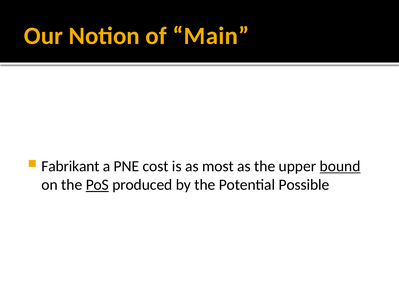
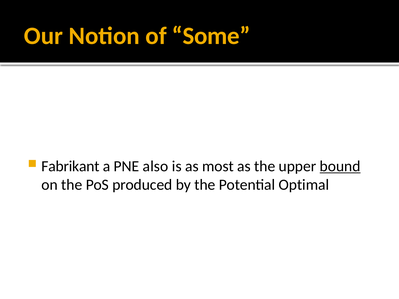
Main: Main -> Some (211, 36)
cost: cost -> also (156, 166)
PoS underline: present -> none (97, 185)
Possible: Possible -> Optimal (304, 185)
